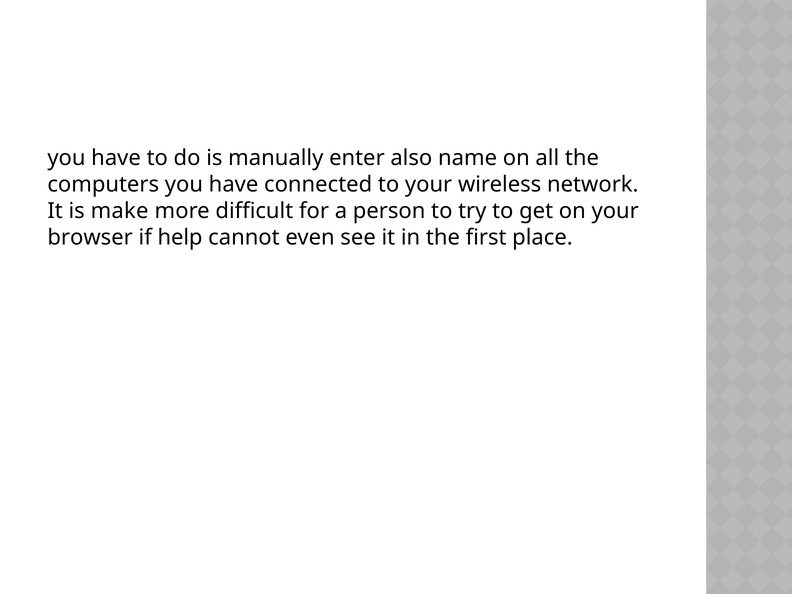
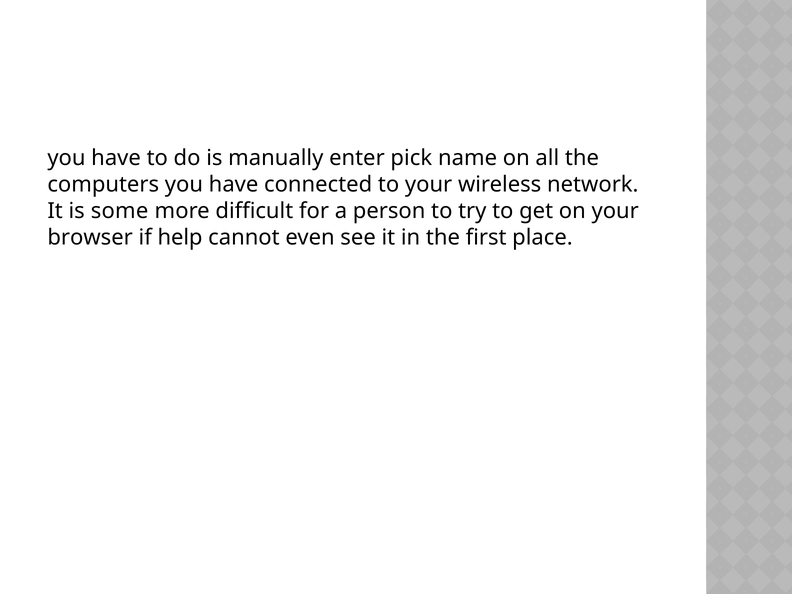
also: also -> pick (411, 158)
make: make -> some (120, 211)
